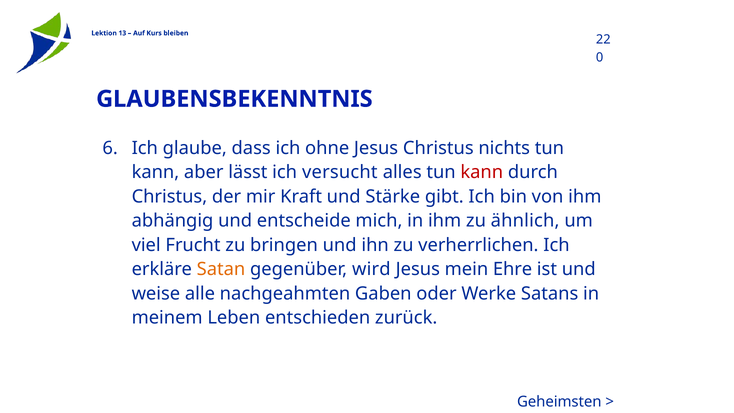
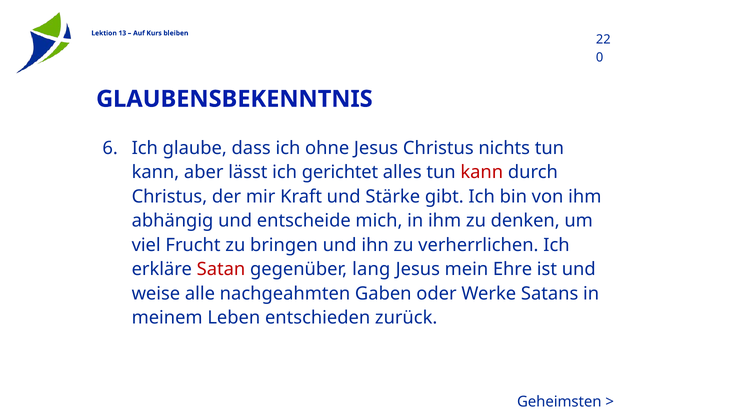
versucht: versucht -> gerichtet (340, 172)
ähnlich: ähnlich -> denken (525, 221)
Satan colour: orange -> red (221, 269)
wird: wird -> lang (371, 269)
